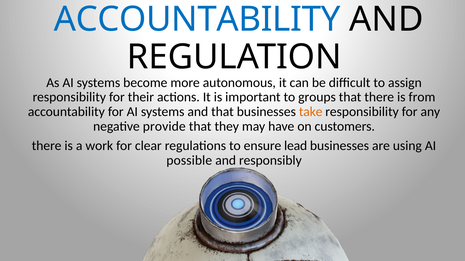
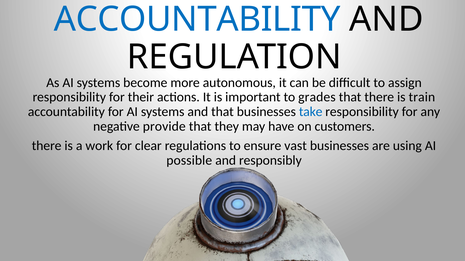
groups: groups -> grades (317, 97)
from: from -> train (422, 97)
take colour: orange -> blue (311, 112)
lead: lead -> vast (296, 146)
